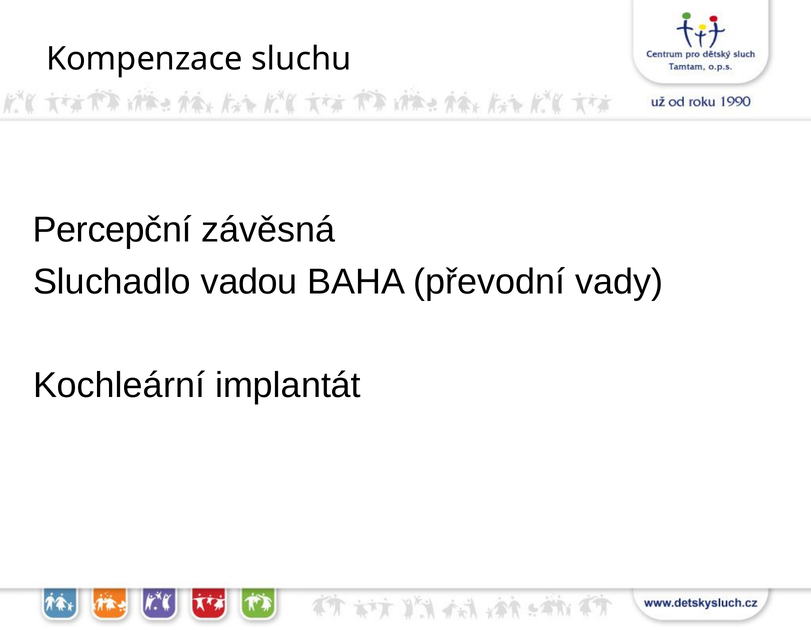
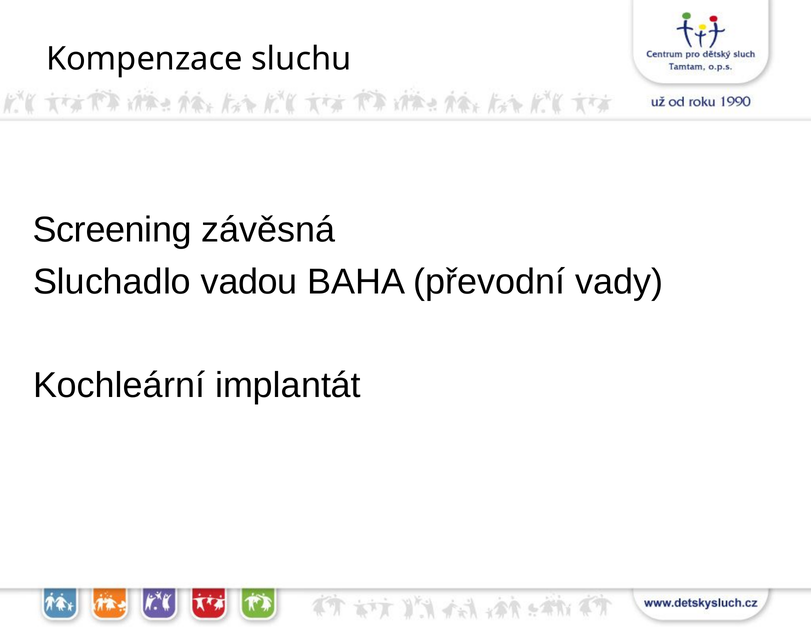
Percepční: Percepční -> Screening (112, 230)
